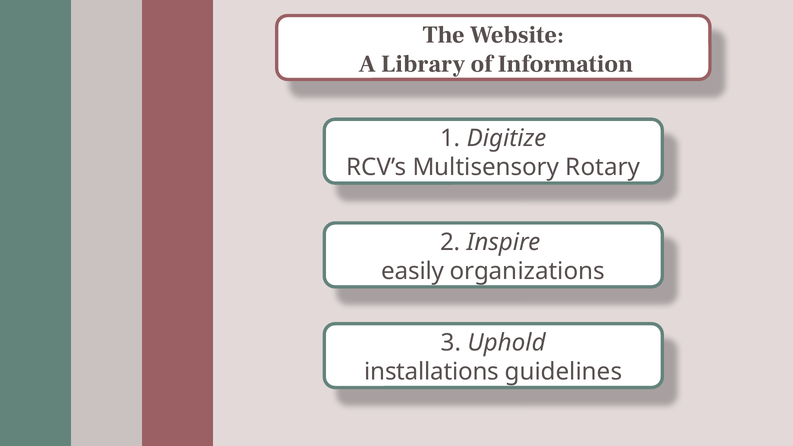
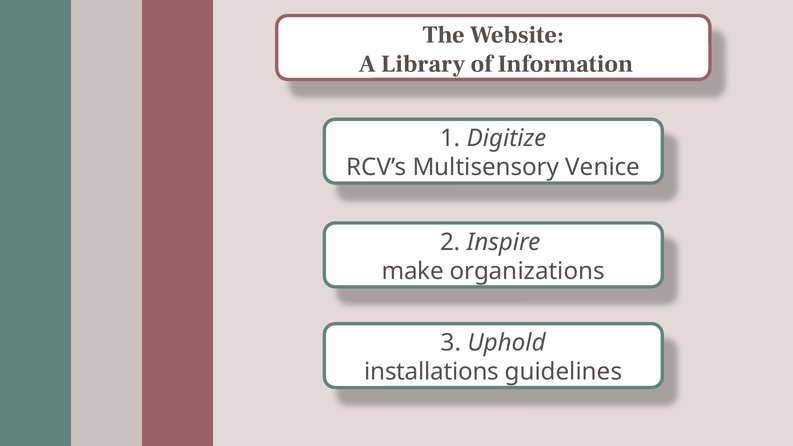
Rotary: Rotary -> Venice (603, 167)
easily: easily -> make (413, 271)
